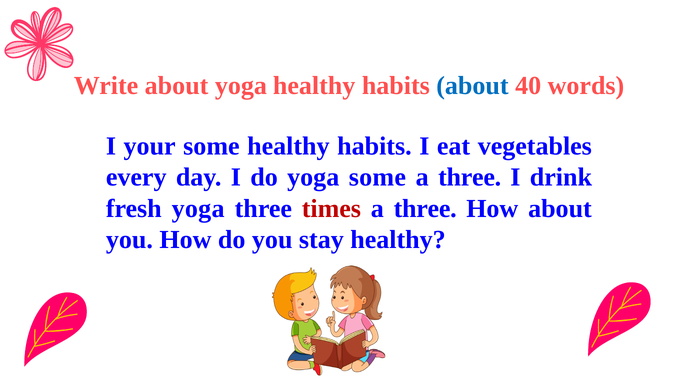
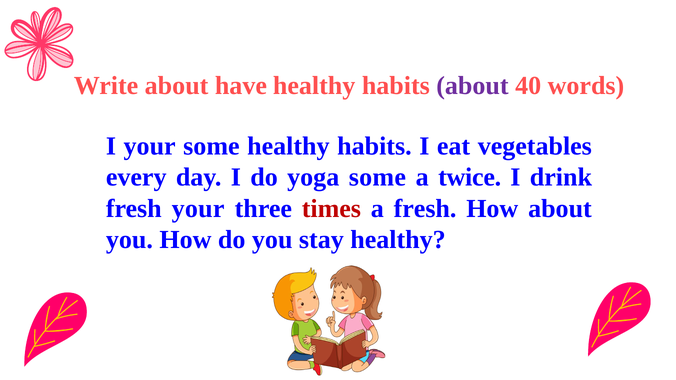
about yoga: yoga -> have (241, 86)
about colour: blue -> purple (472, 86)
three: three -> twice (470, 177)
fresh yoga: yoga -> your (198, 209)
three: three -> fresh (425, 209)
